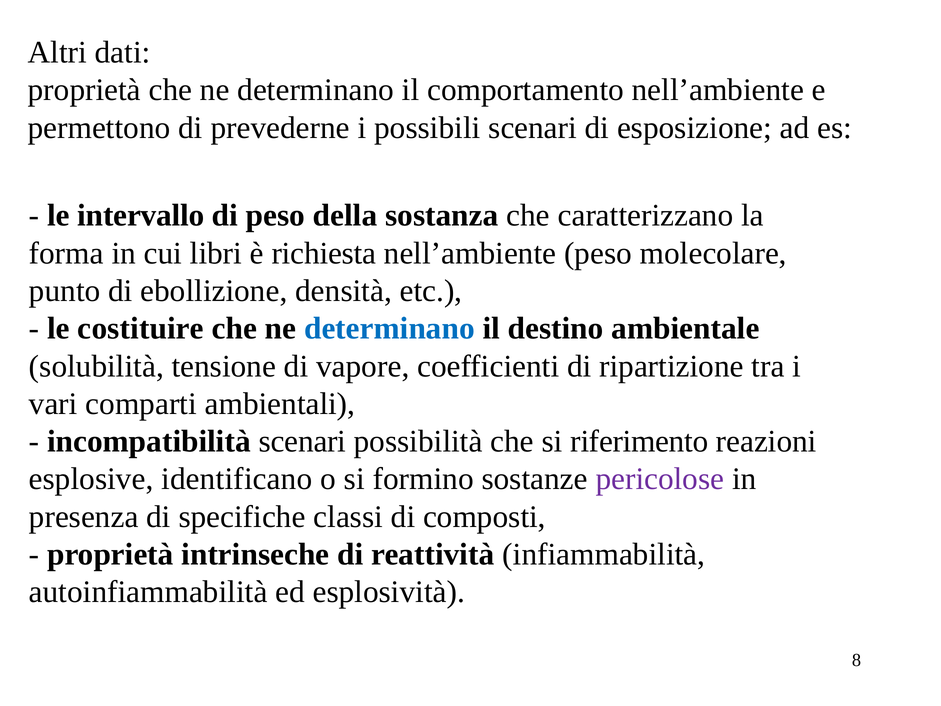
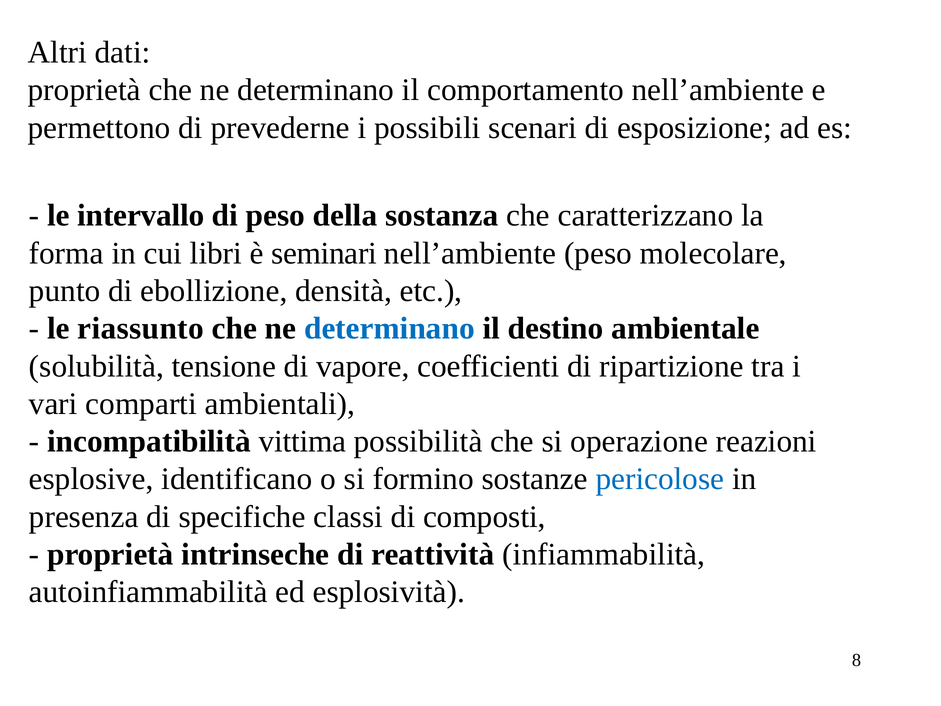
richiesta: richiesta -> seminari (324, 253)
costituire: costituire -> riassunto (141, 328)
incompatibilità scenari: scenari -> vittima (302, 441)
riferimento: riferimento -> operazione (639, 441)
pericolose colour: purple -> blue (660, 479)
